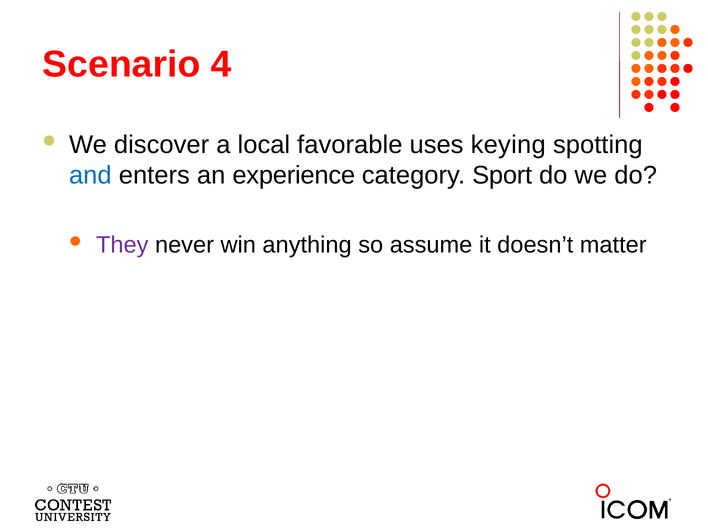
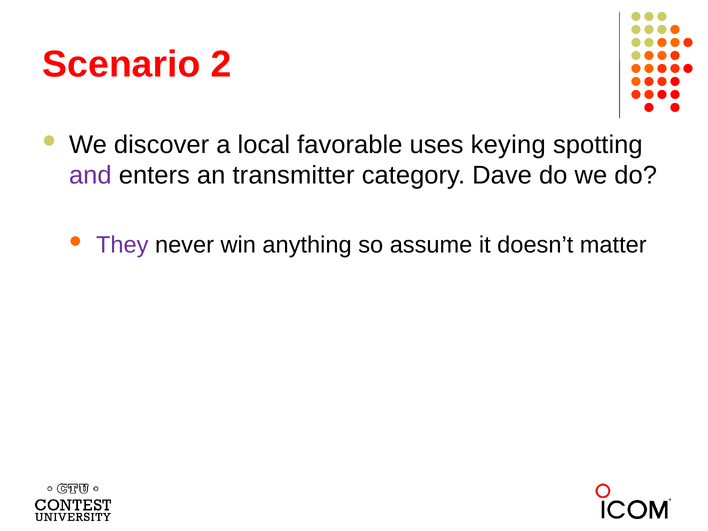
4: 4 -> 2 (221, 65)
and colour: blue -> purple (90, 175)
experience: experience -> transmitter (294, 175)
Sport: Sport -> Dave (502, 175)
